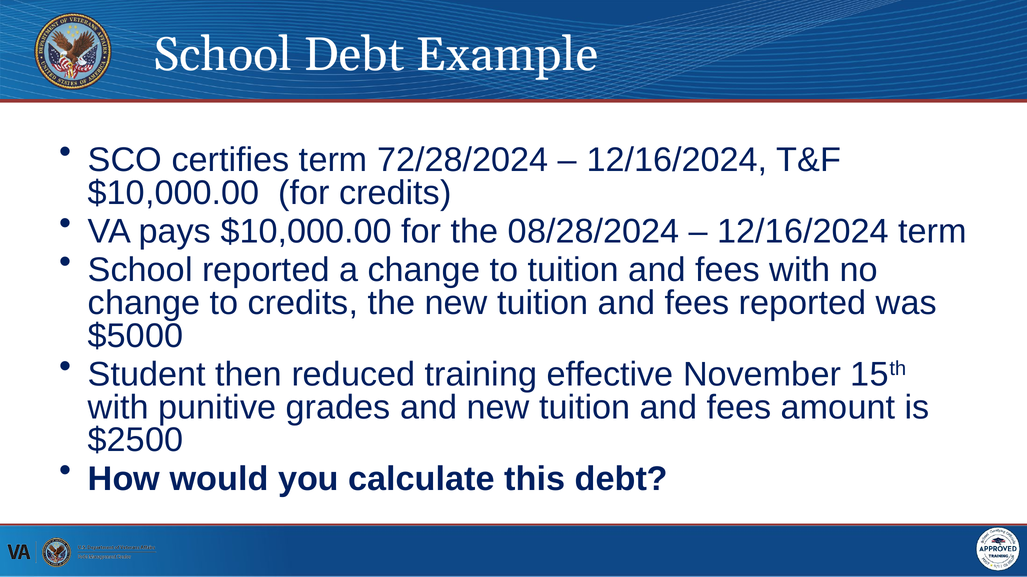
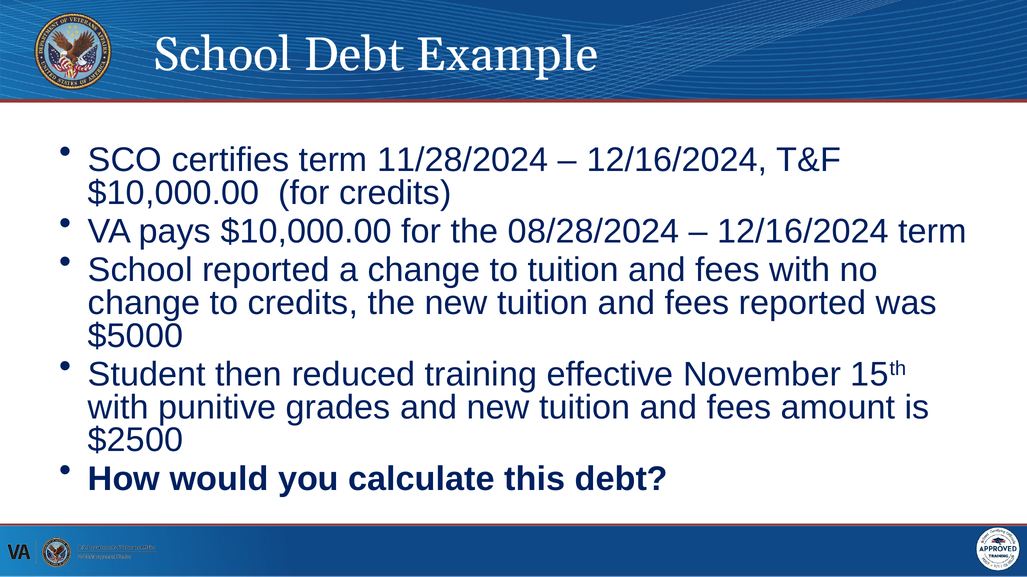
72/28/2024: 72/28/2024 -> 11/28/2024 (463, 160)
